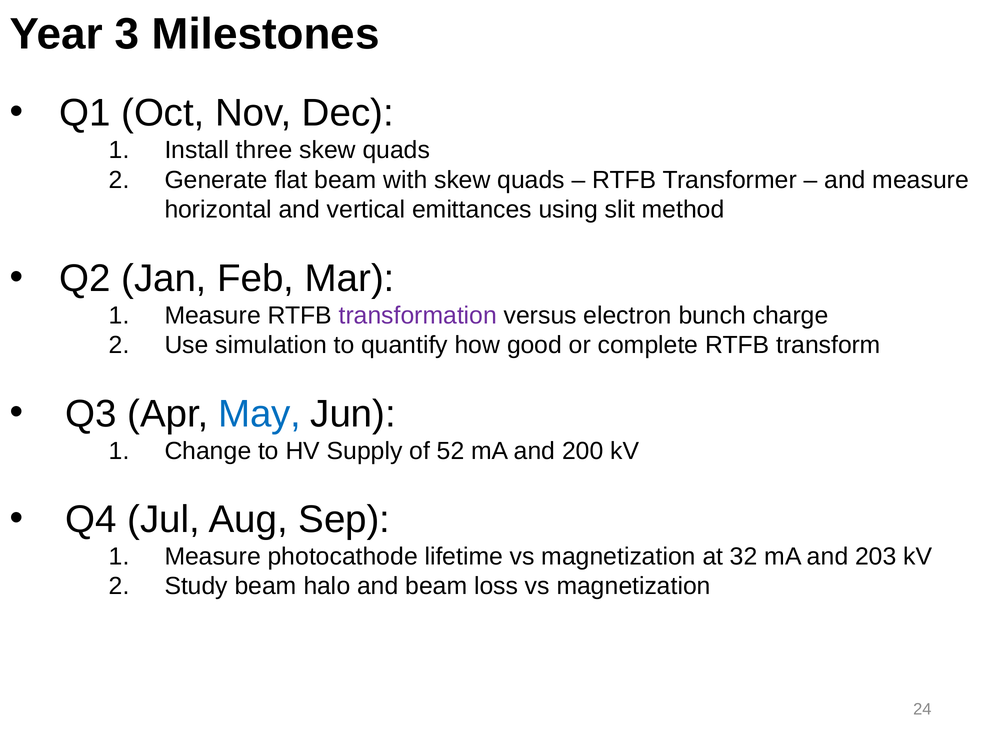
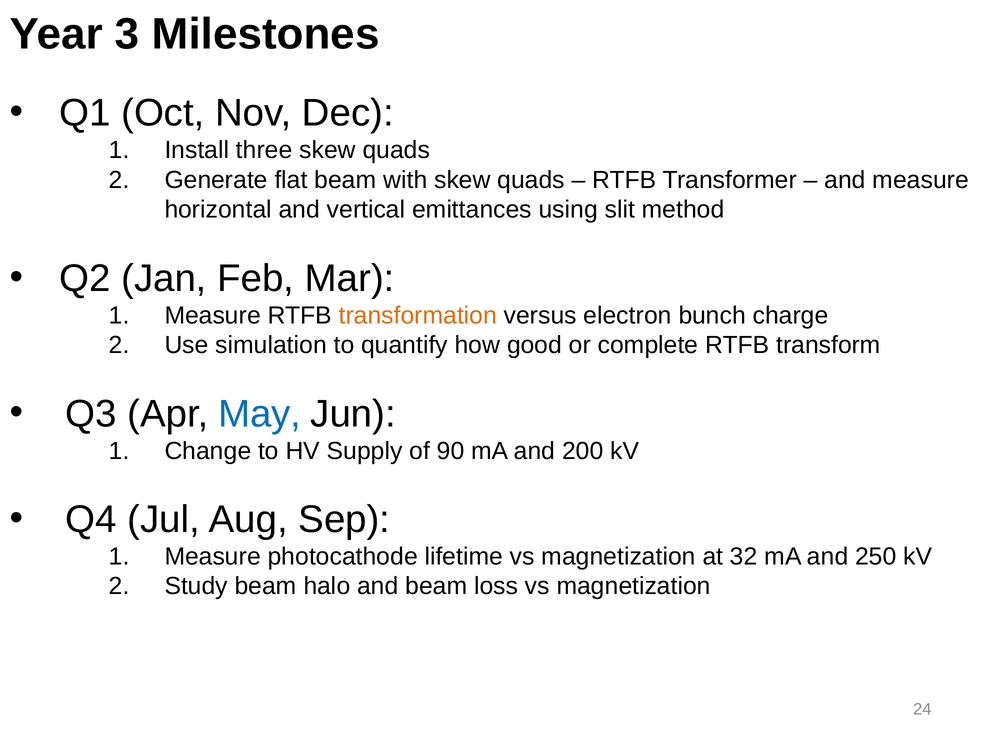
transformation colour: purple -> orange (418, 316)
52: 52 -> 90 (451, 451)
203: 203 -> 250 (876, 557)
